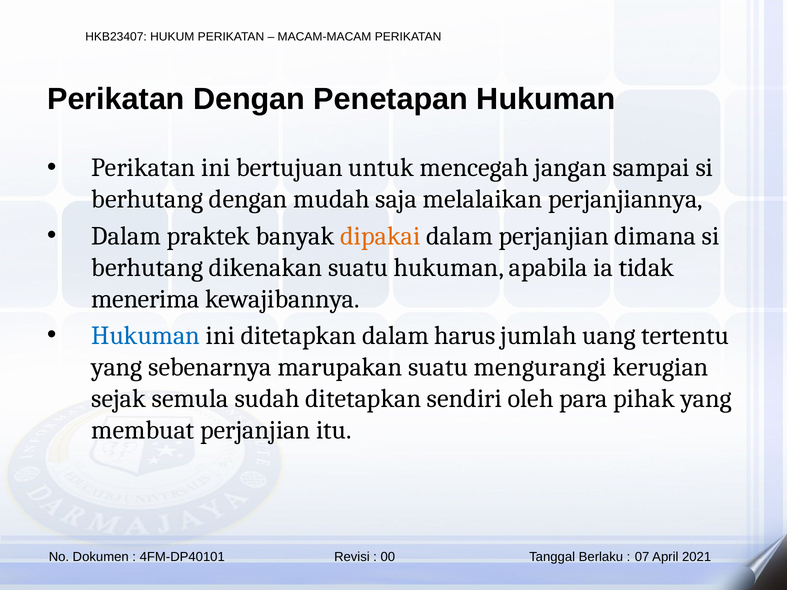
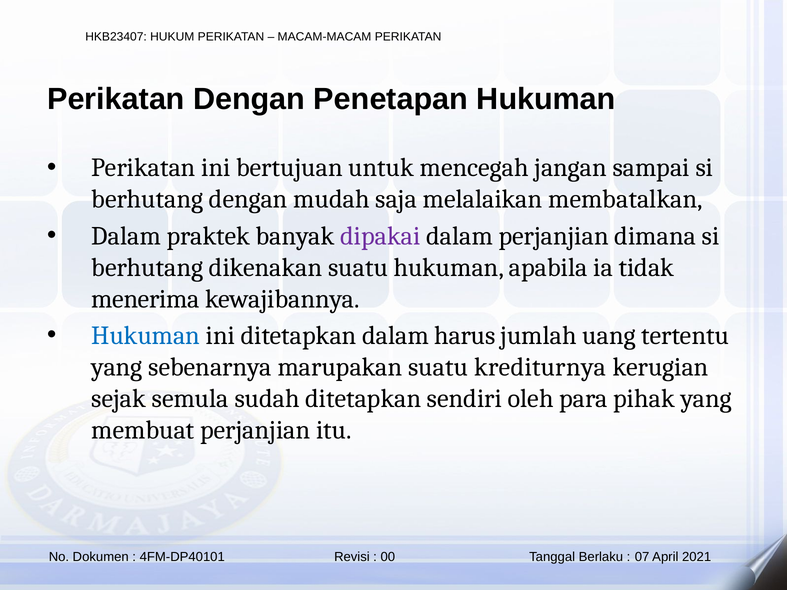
perjanjiannya: perjanjiannya -> membatalkan (625, 199)
dipakai colour: orange -> purple (380, 236)
mengurangi: mengurangi -> krediturnya (540, 367)
